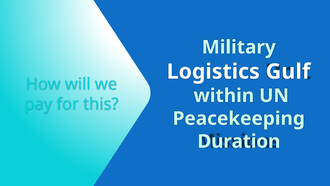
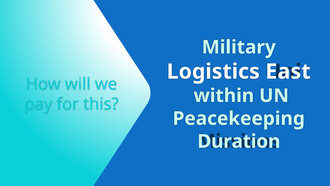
Gulf: Gulf -> East (288, 71)
